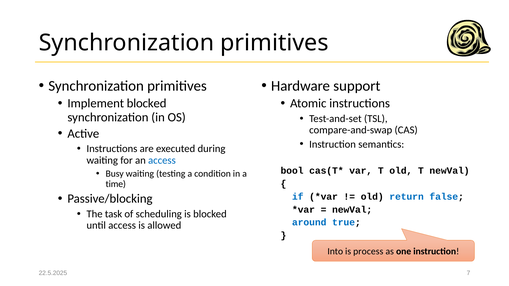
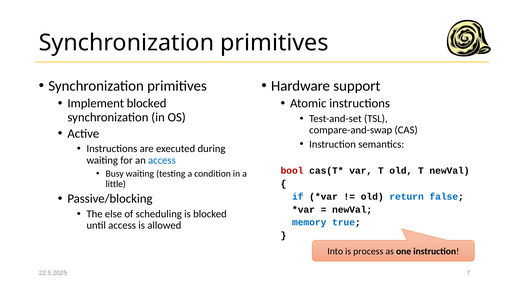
bool colour: black -> red (292, 171)
time: time -> little (116, 184)
task: task -> else (113, 214)
around: around -> memory (309, 223)
